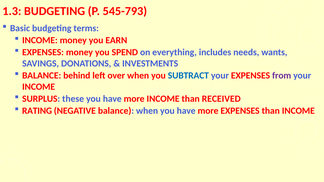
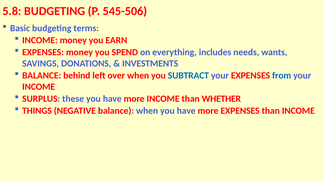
1.3: 1.3 -> 5.8 (12, 11)
545-793: 545-793 -> 545-506 (125, 11)
from colour: purple -> blue (282, 76)
RECEIVED: RECEIVED -> WHETHER (221, 99)
RATING: RATING -> THINGS (37, 111)
